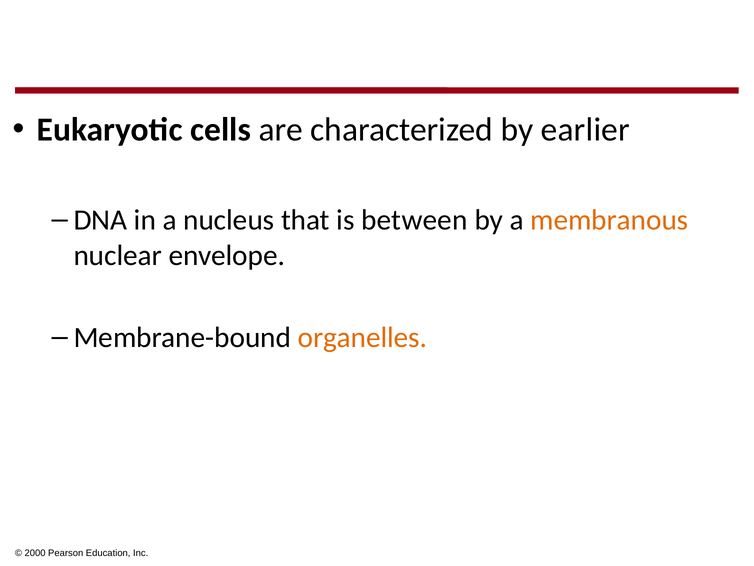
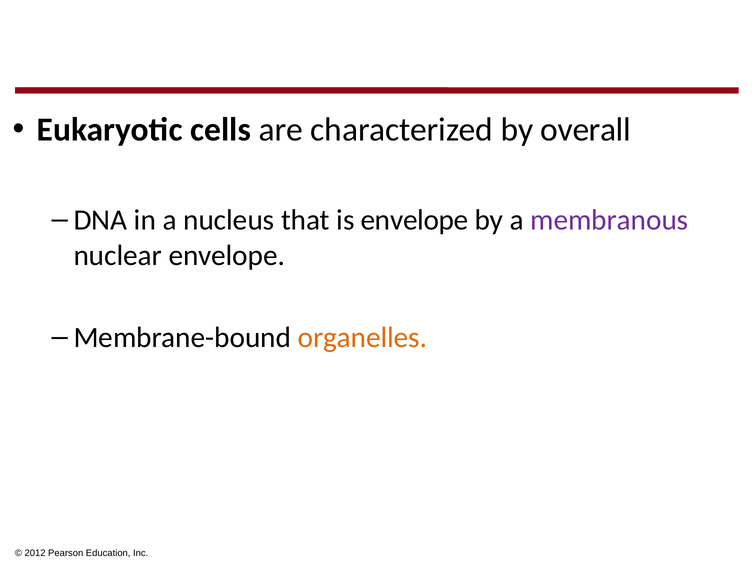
earlier: earlier -> overall (586, 130)
is between: between -> envelope (415, 220)
membranous colour: orange -> purple (609, 220)
2000: 2000 -> 2012 (35, 553)
